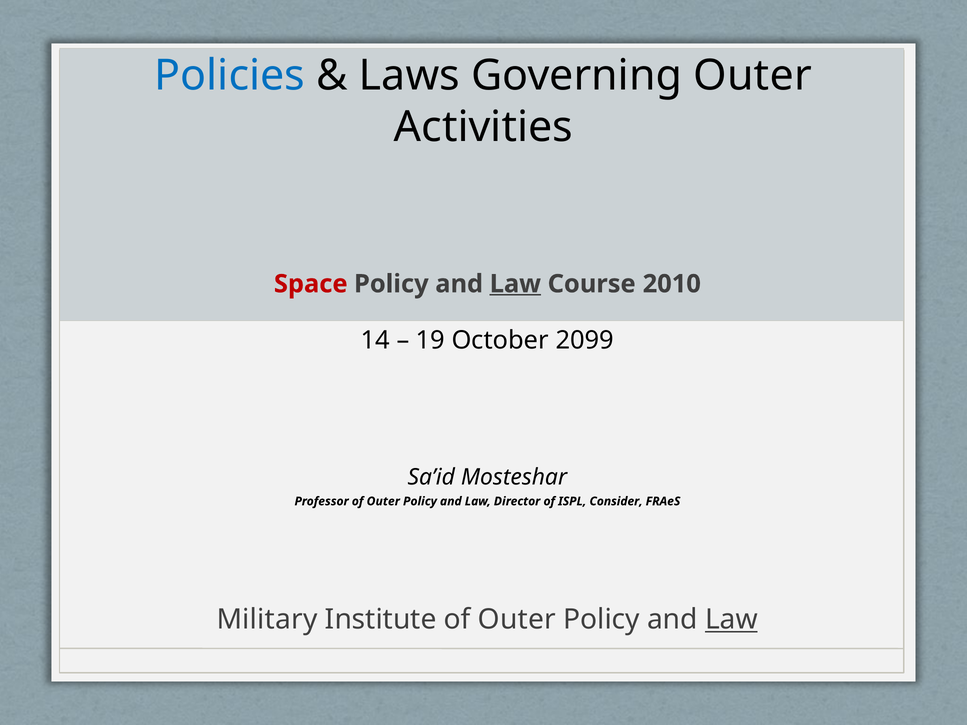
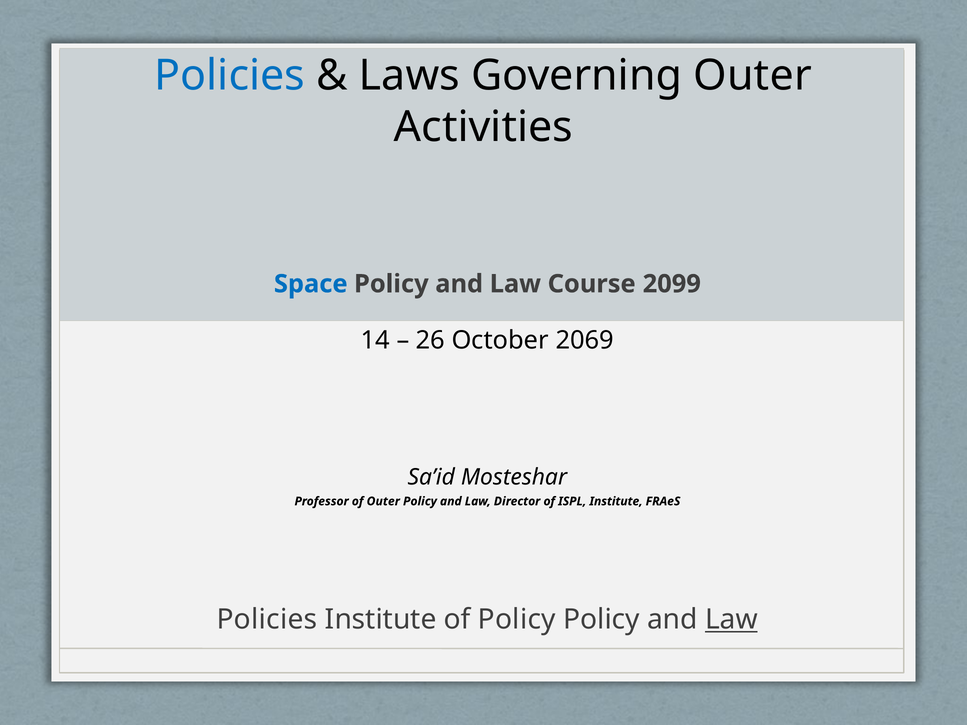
Space colour: red -> blue (311, 284)
Law underline: present -> none (515, 284)
2010: 2010 -> 2099 (672, 284)
19: 19 -> 26 (430, 340)
2099: 2099 -> 2069 (585, 340)
ISPL Consider: Consider -> Institute (616, 501)
Military: Military -> Policies (267, 620)
Institute of Outer: Outer -> Policy (517, 620)
